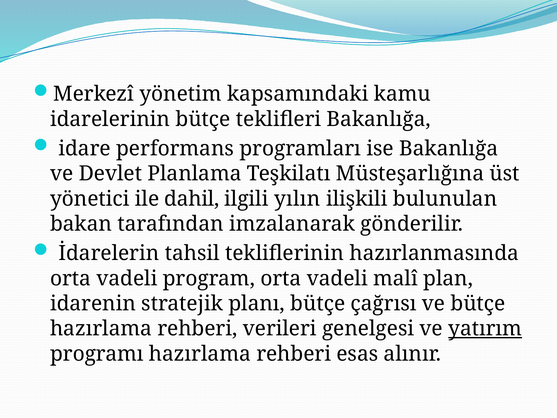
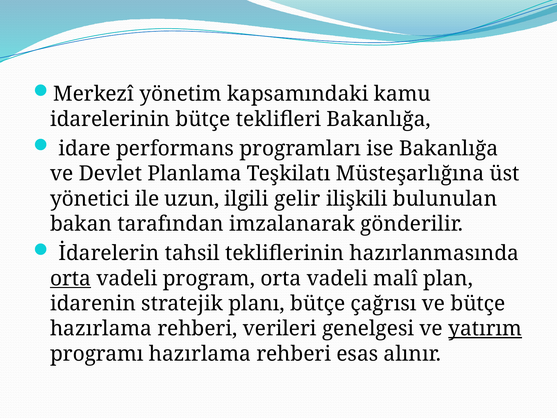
dahil: dahil -> uzun (192, 199)
yılın: yılın -> gelir (297, 199)
orta underline: none -> present (71, 278)
